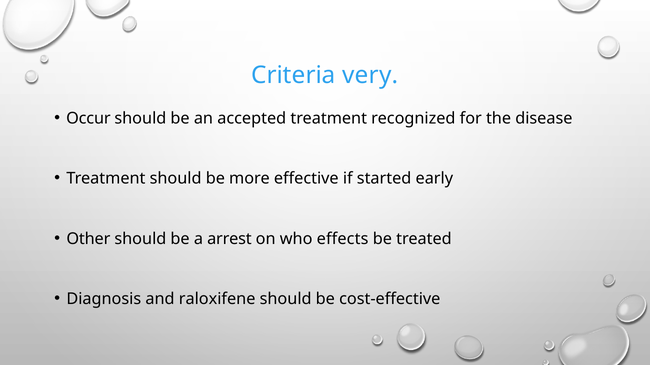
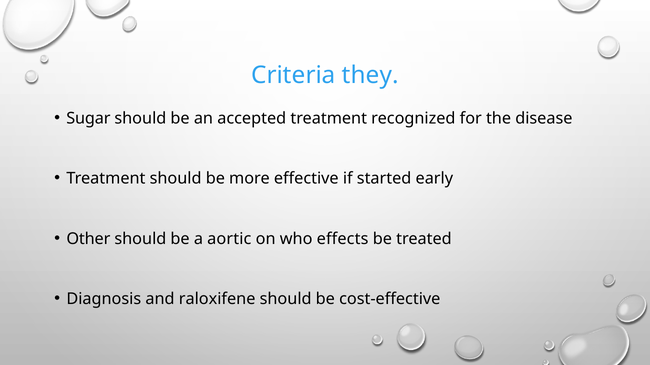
very: very -> they (370, 75)
Occur: Occur -> Sugar (88, 118)
arrest: arrest -> aortic (229, 239)
